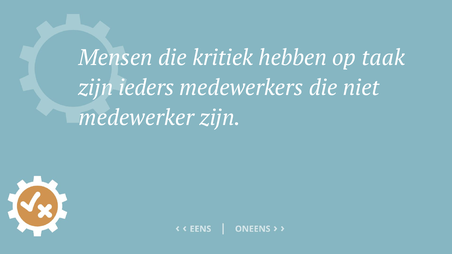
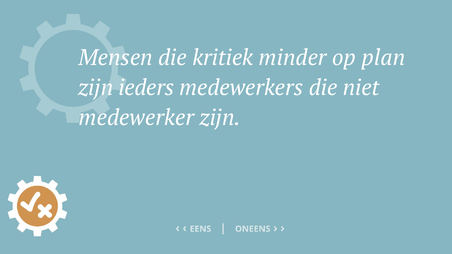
hebben: hebben -> minder (293, 58)
taak: taak -> plan (383, 58)
